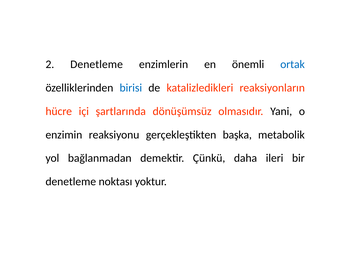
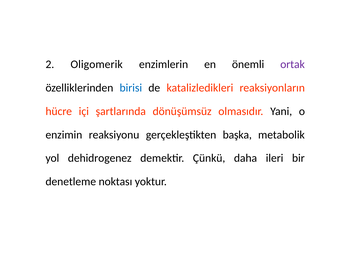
2 Denetleme: Denetleme -> Oligomerik (97, 64)
ortak colour: blue -> purple (293, 64)
bağlanmadan: bağlanmadan -> dehidrogenez (100, 158)
